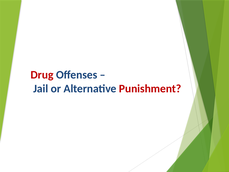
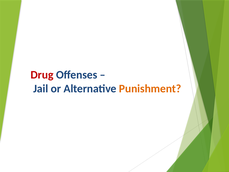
Punishment colour: red -> orange (150, 88)
